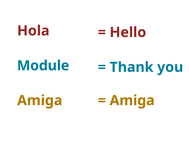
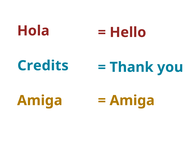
Module: Module -> Credits (43, 66)
